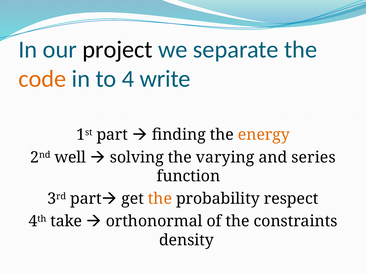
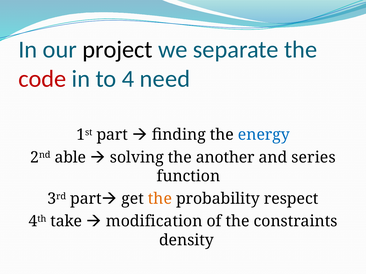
code colour: orange -> red (42, 79)
write: write -> need (165, 79)
energy colour: orange -> blue (264, 135)
well: well -> able (70, 158)
varying: varying -> another (225, 158)
orthonormal: orthonormal -> modification (154, 222)
